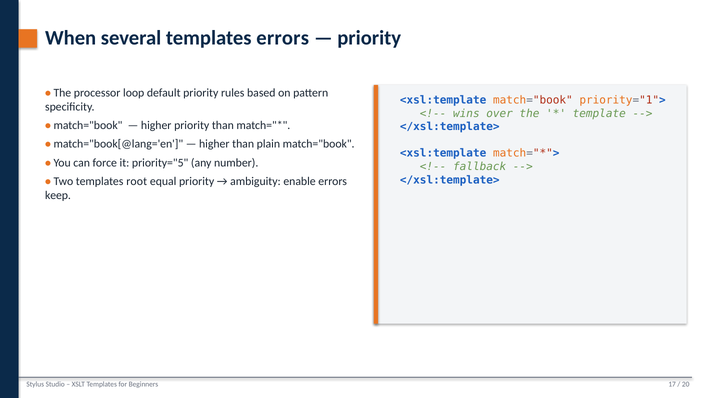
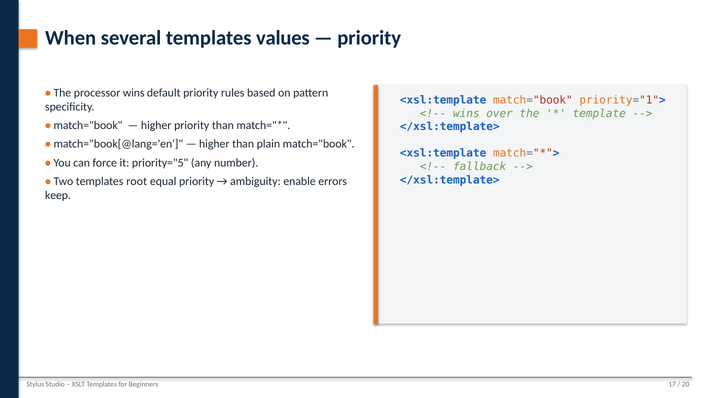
templates errors: errors -> values (283, 38)
processor loop: loop -> wins (134, 93)
